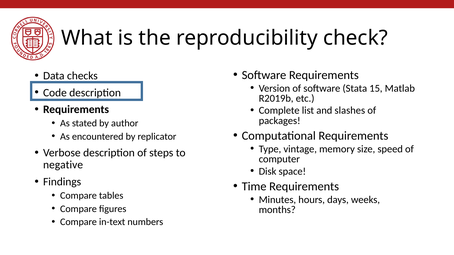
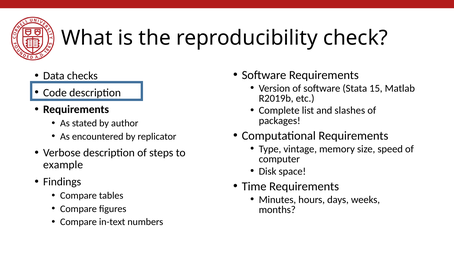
negative: negative -> example (63, 165)
